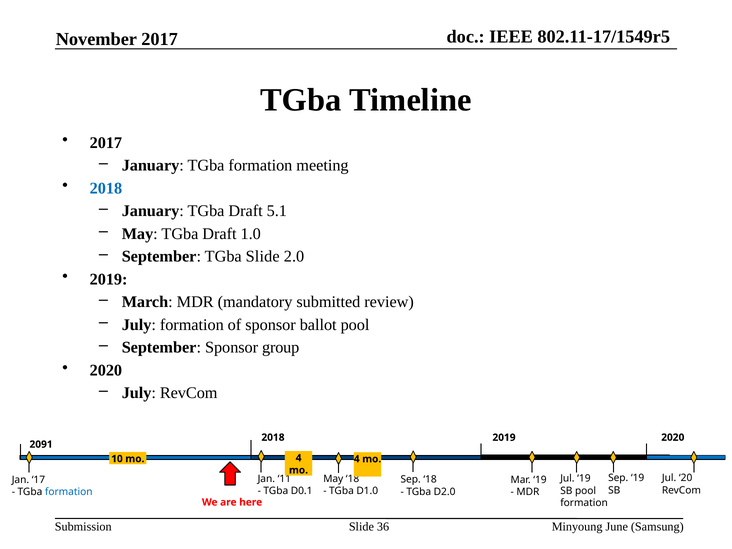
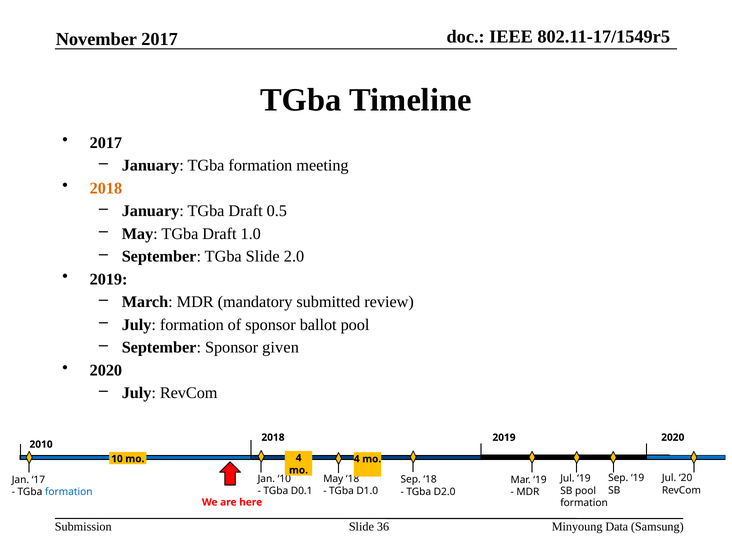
2018 colour: blue -> orange (106, 188)
5.1: 5.1 -> 0.5 (277, 211)
group: group -> given (281, 348)
2091: 2091 -> 2010 (41, 444)
Jan 11: 11 -> 10 (284, 479)
June: June -> Data (617, 527)
